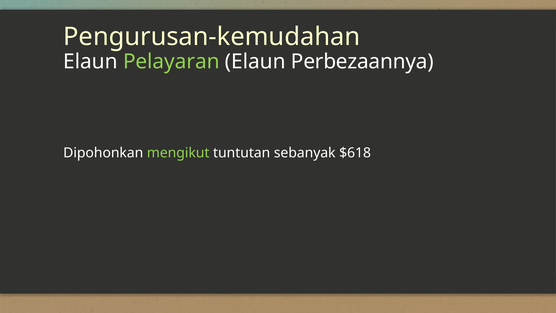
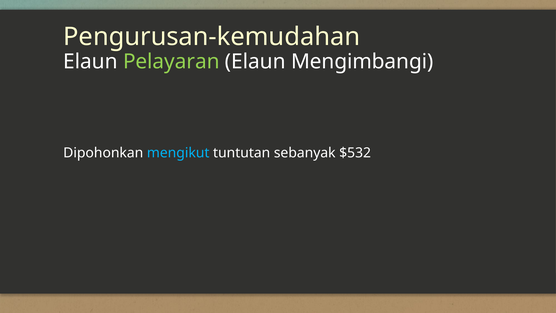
Perbezaannya: Perbezaannya -> Mengimbangi (362, 62)
mengikut colour: light green -> light blue (178, 153)
$618: $618 -> $532 (355, 153)
